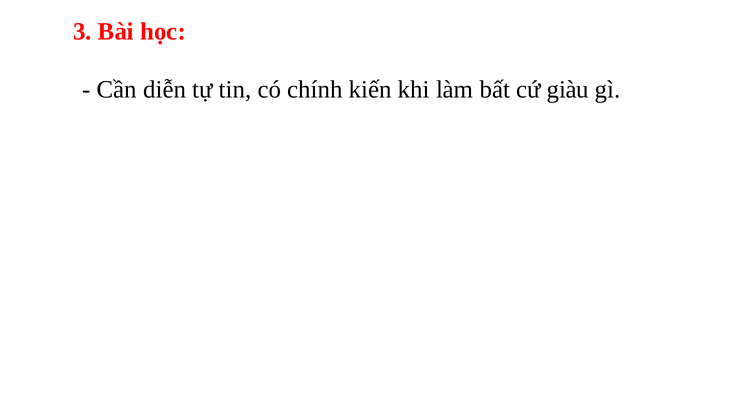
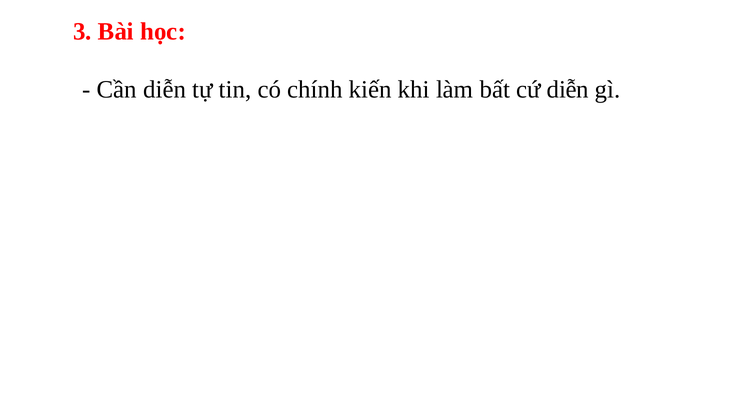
cứ giàu: giàu -> diễn (568, 90)
